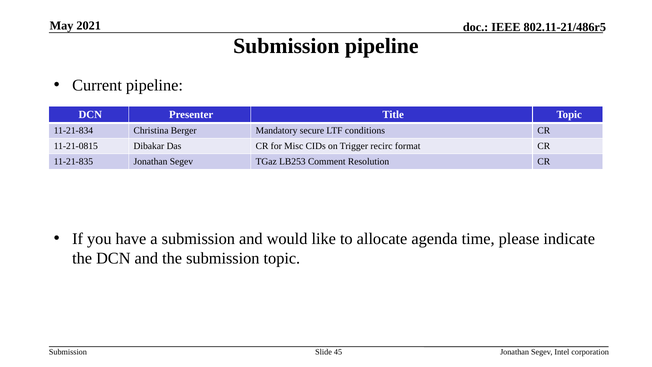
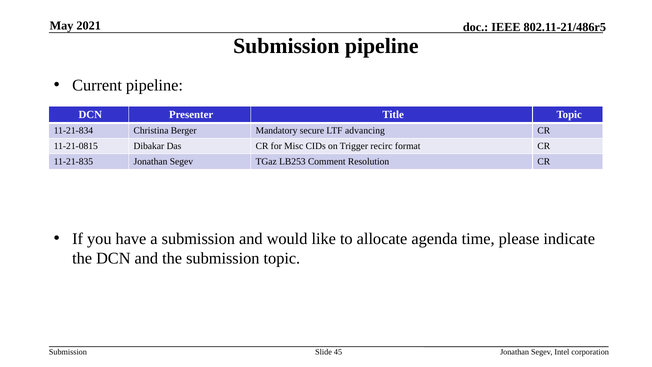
conditions: conditions -> advancing (365, 131)
